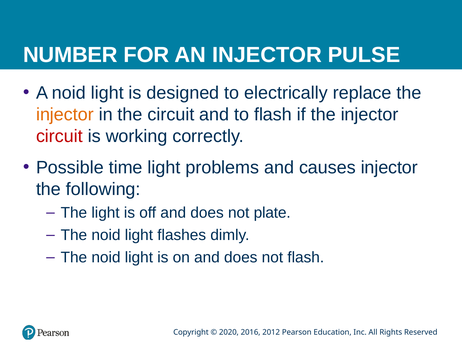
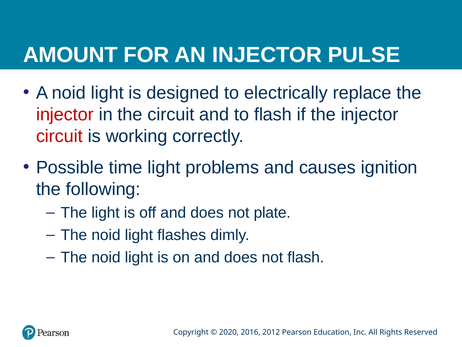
NUMBER: NUMBER -> AMOUNT (70, 55)
injector colour: orange -> red (65, 114)
causes injector: injector -> ignition (389, 167)
